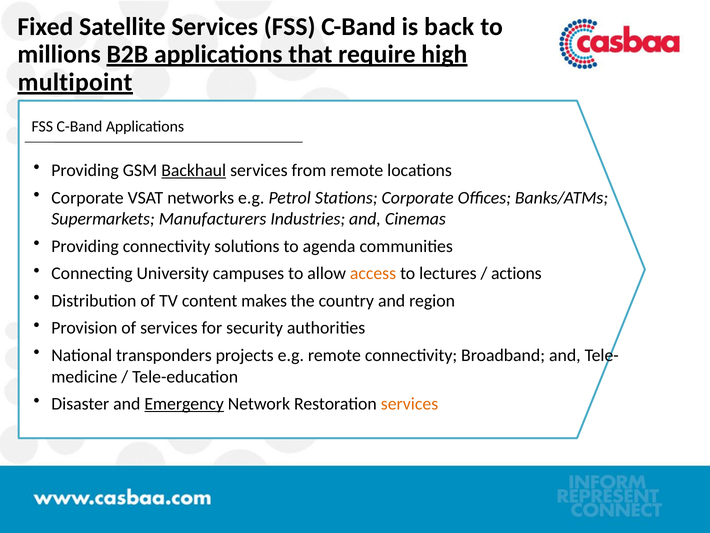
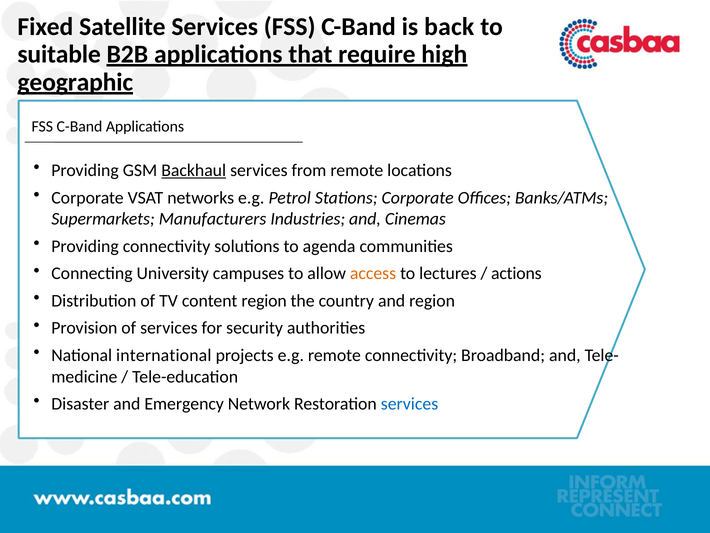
millions: millions -> suitable (59, 54)
multipoint: multipoint -> geographic (75, 82)
content makes: makes -> region (264, 301)
transponders: transponders -> international (164, 355)
Emergency underline: present -> none (184, 404)
services colour: orange -> blue (410, 404)
